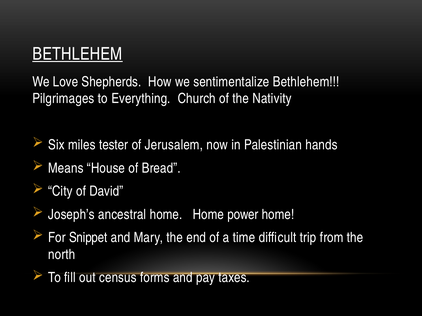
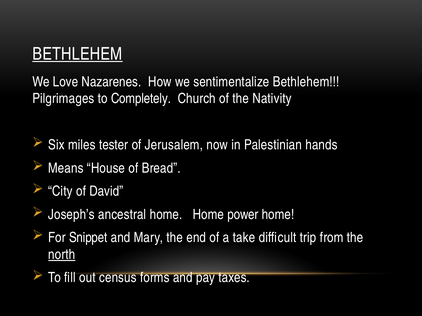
Shepherds: Shepherds -> Nazarenes (111, 82)
Everything: Everything -> Completely (141, 99)
time: time -> take (244, 238)
north underline: none -> present (62, 255)
